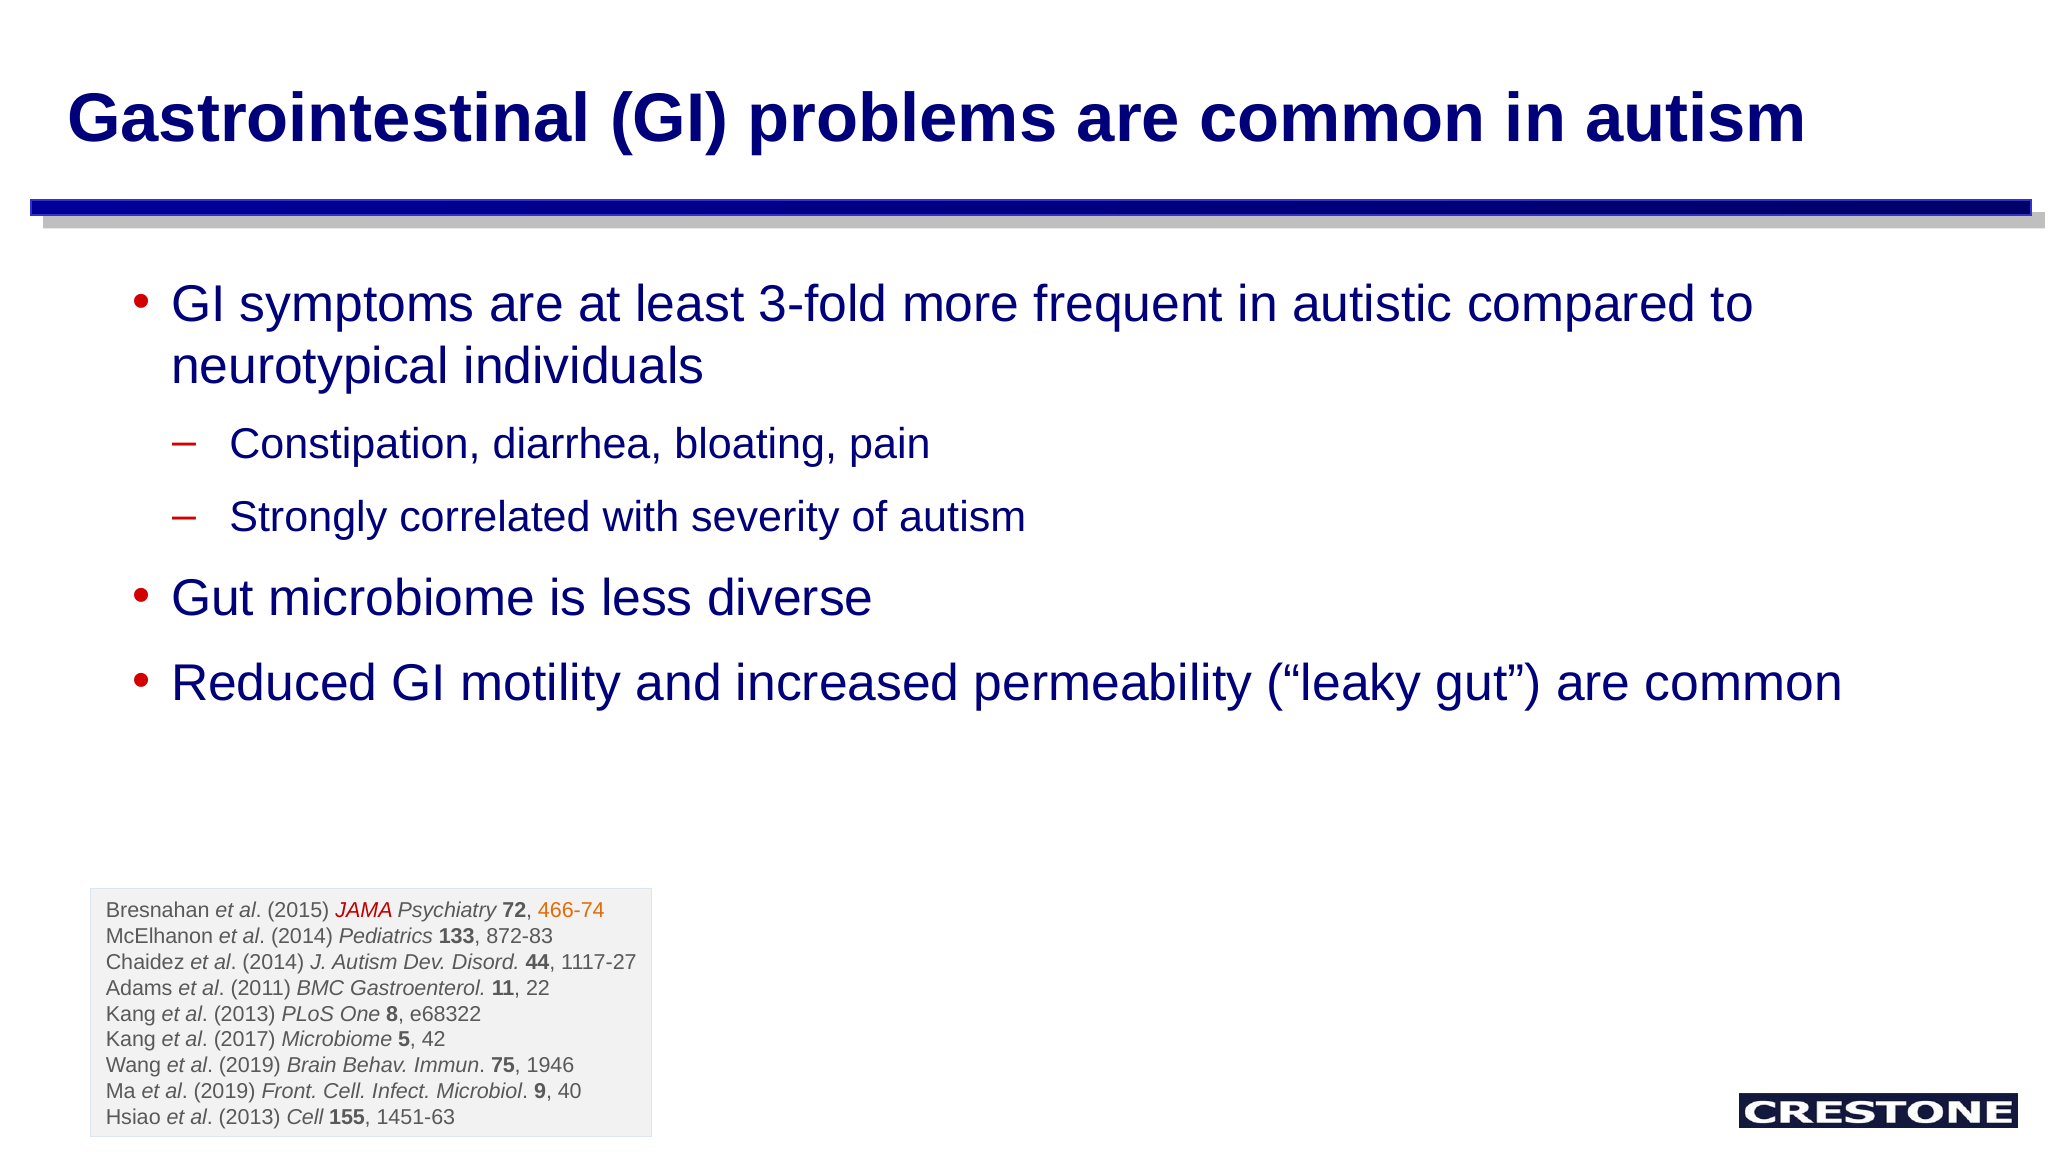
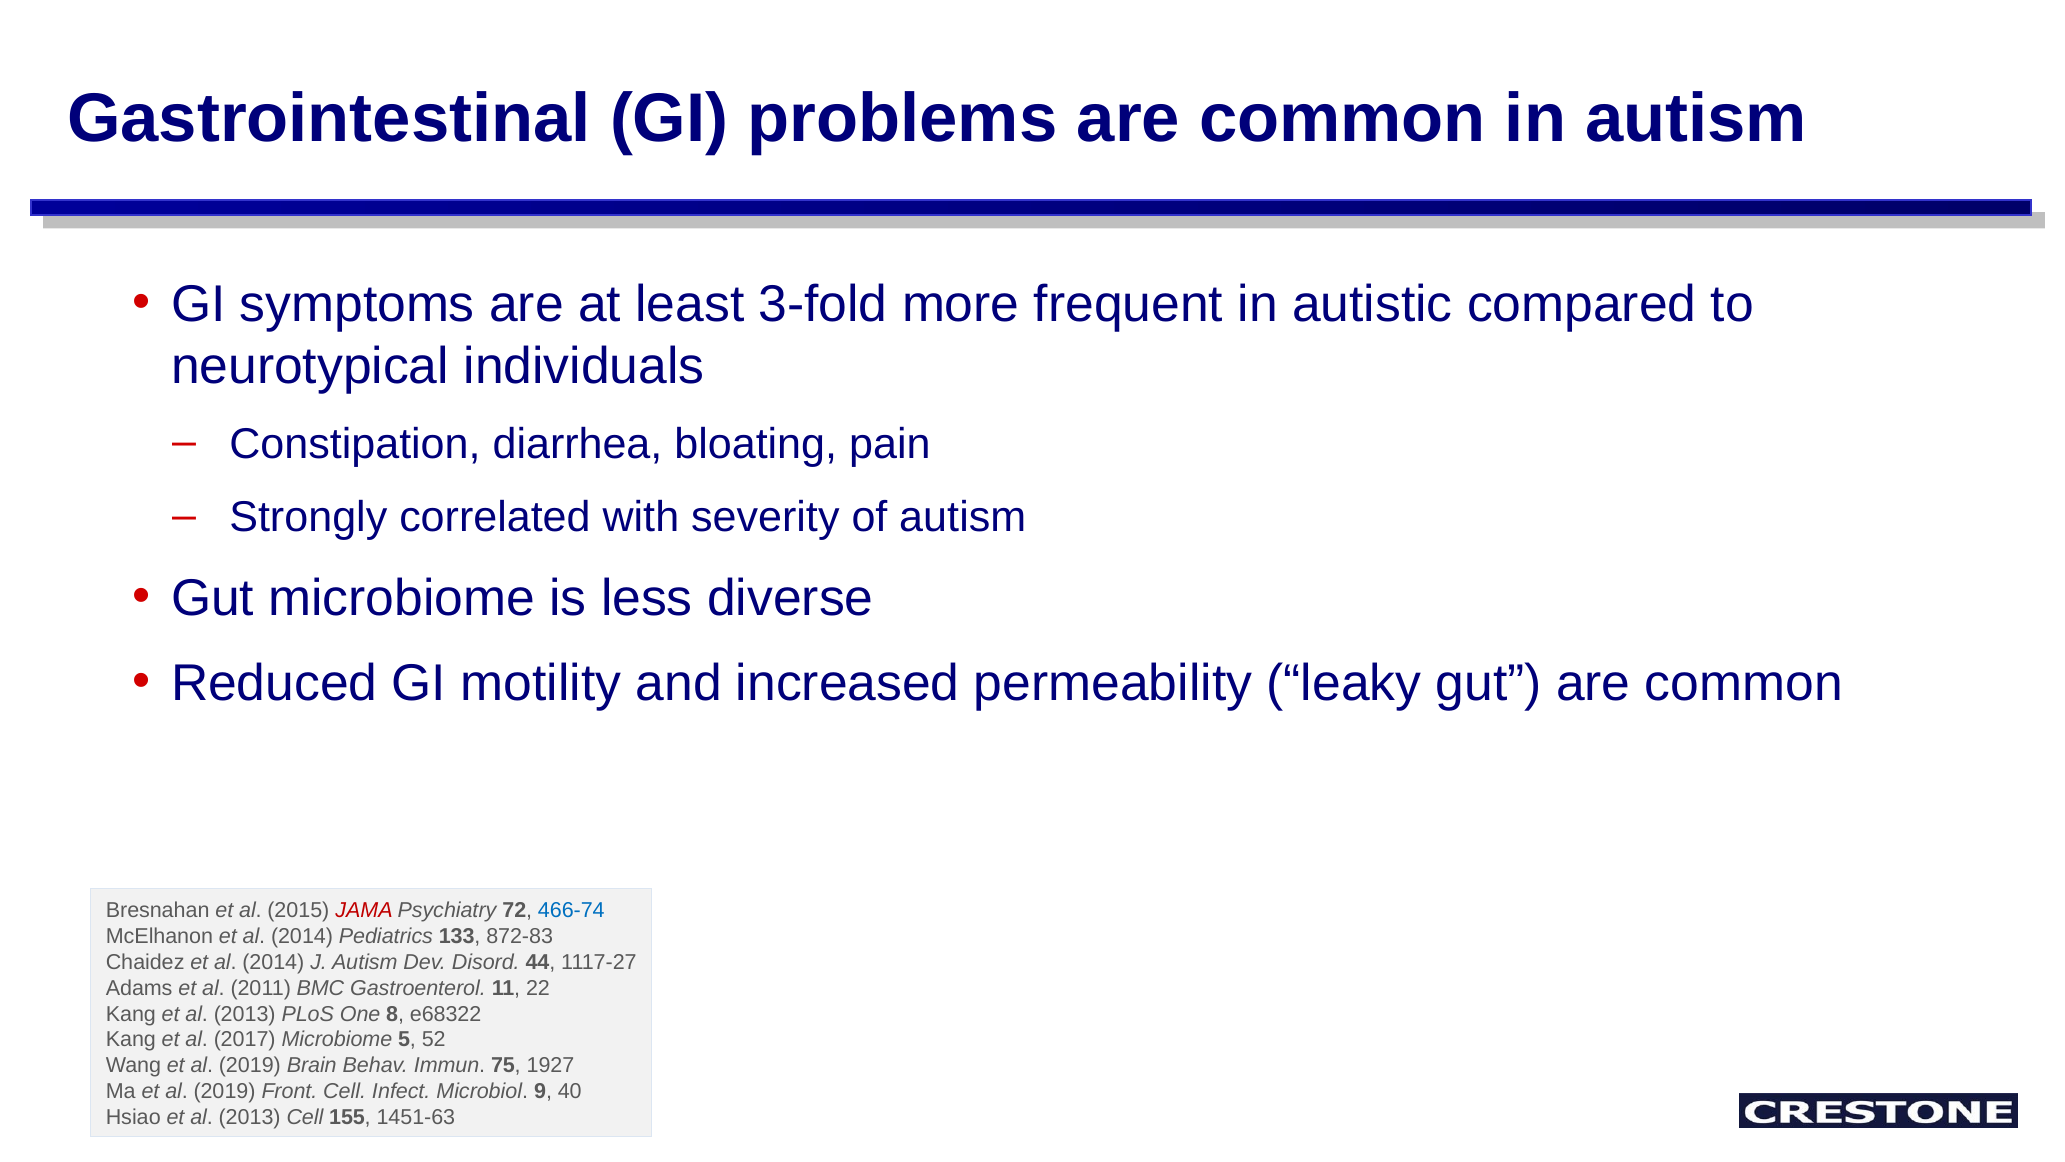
466-74 colour: orange -> blue (571, 910)
42: 42 -> 52 (434, 1039)
1946: 1946 -> 1927 (550, 1065)
